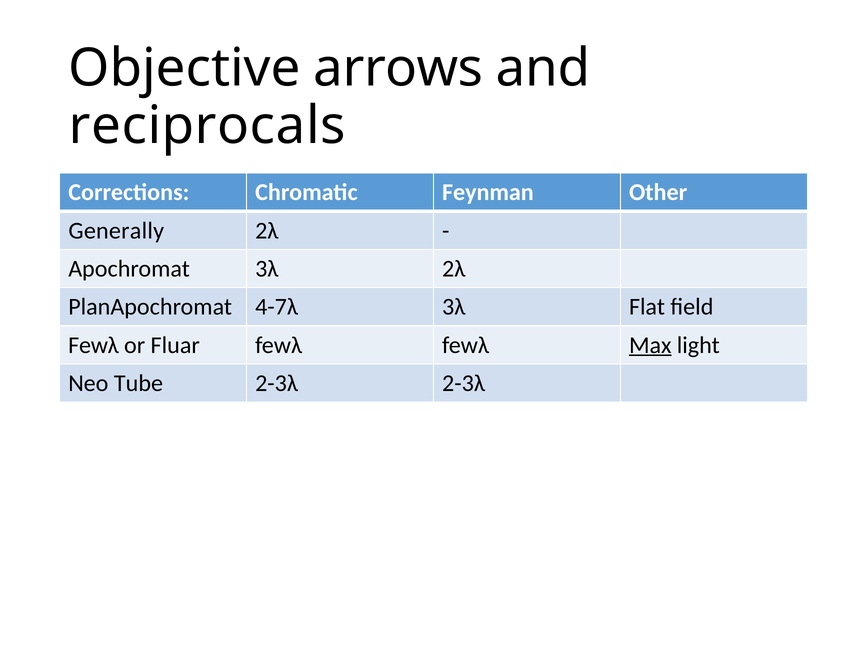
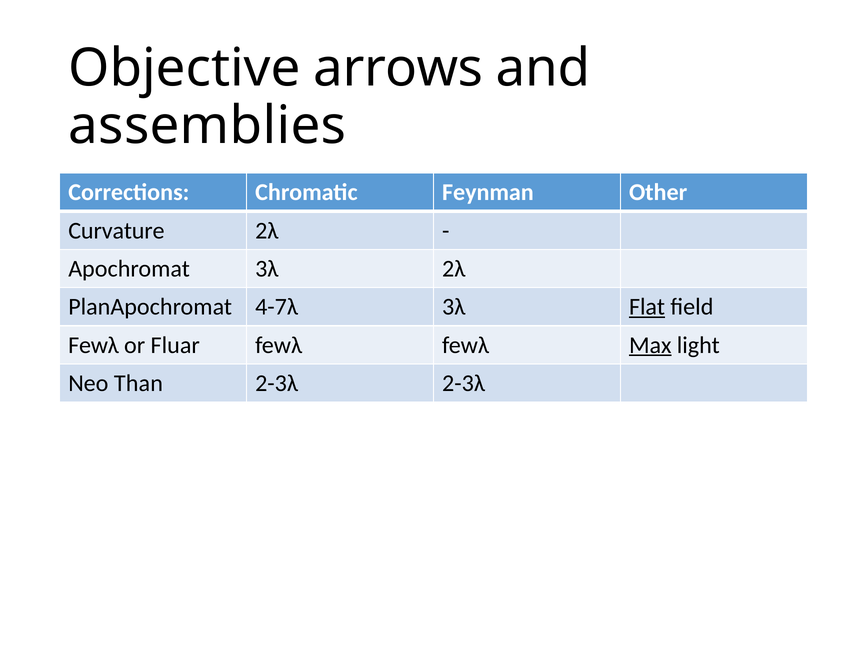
reciprocals: reciprocals -> assemblies (207, 126)
Generally: Generally -> Curvature (116, 231)
Flat underline: none -> present (647, 307)
Tube: Tube -> Than (138, 383)
